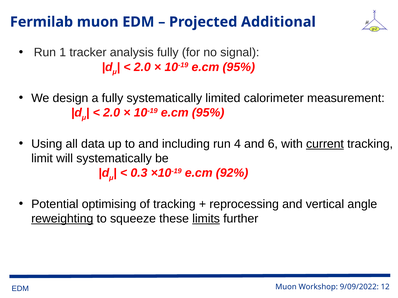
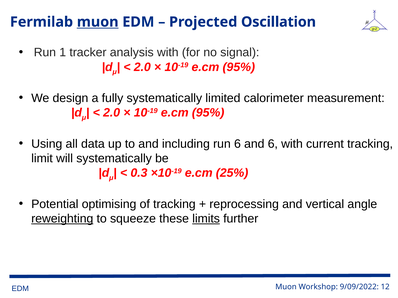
muon underline: none -> present (98, 22)
Additional: Additional -> Oscillation (279, 22)
analysis fully: fully -> with (168, 53)
run 4: 4 -> 6 (237, 144)
current underline: present -> none (325, 144)
92%: 92% -> 25% (232, 173)
